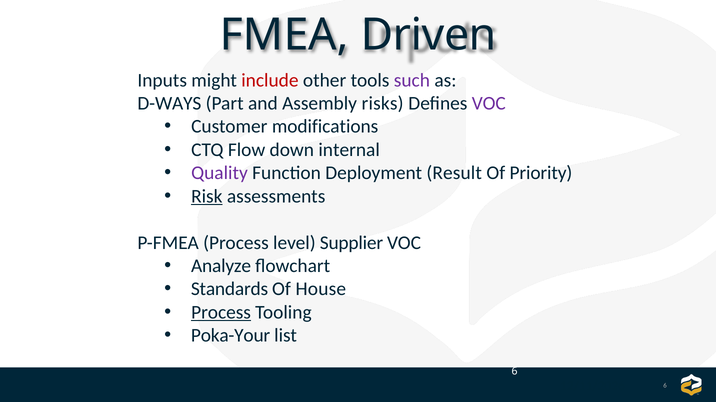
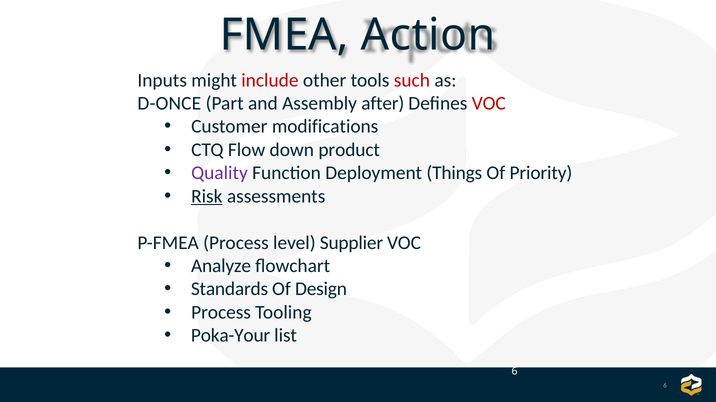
Driven: Driven -> Action (428, 35)
such colour: purple -> red (412, 80)
D-WAYS: D-WAYS -> D-ONCE (169, 104)
risks: risks -> after (383, 104)
VOC colour: purple -> red (489, 104)
internal: internal -> product (349, 150)
Result: Result -> Things (454, 173)
House: House -> Design (321, 290)
Process underline: present -> none (221, 313)
